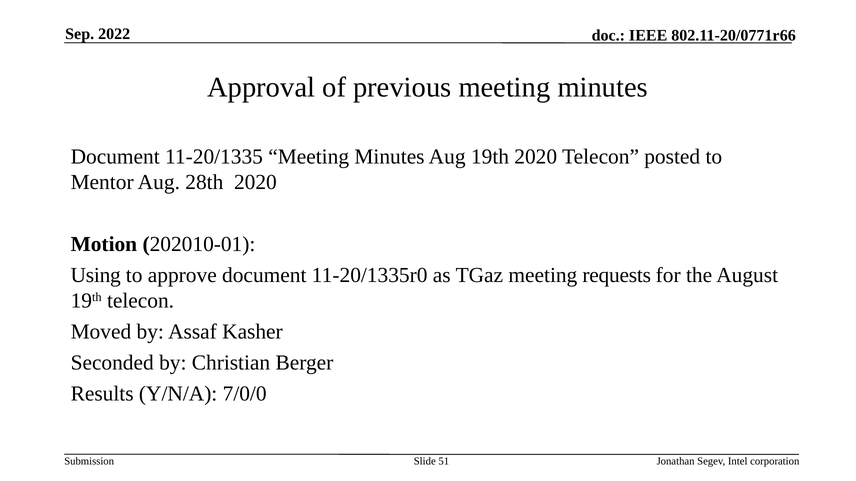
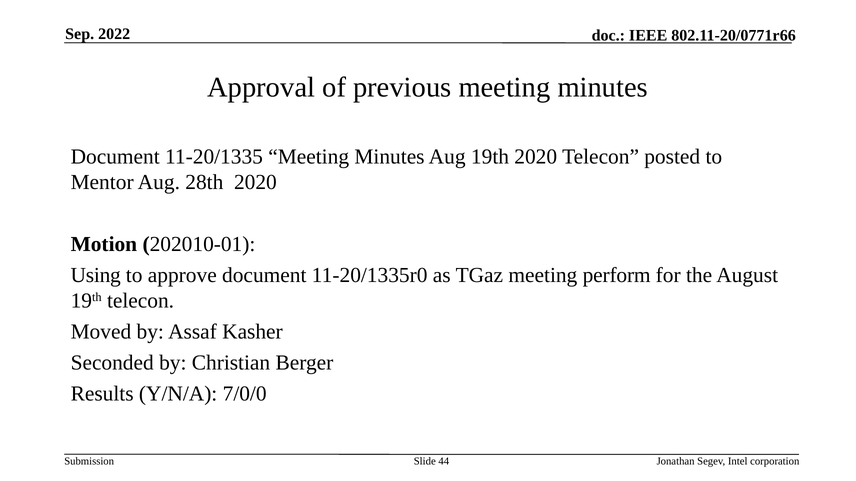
requests: requests -> perform (617, 275)
51: 51 -> 44 (444, 462)
